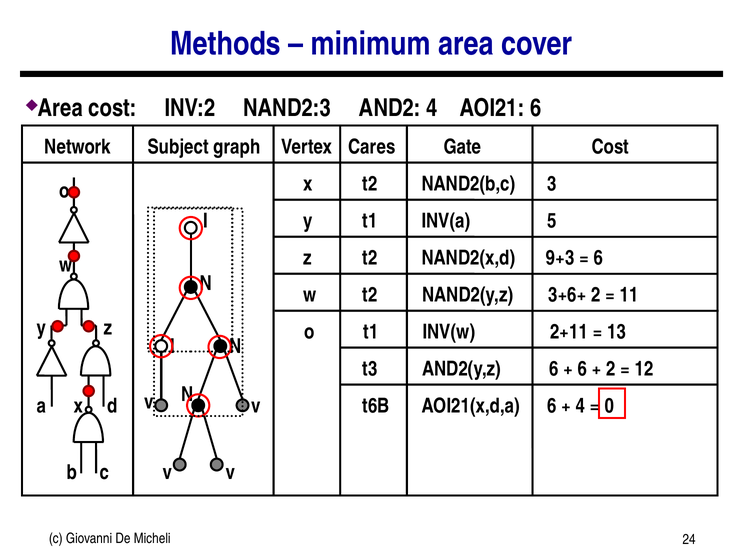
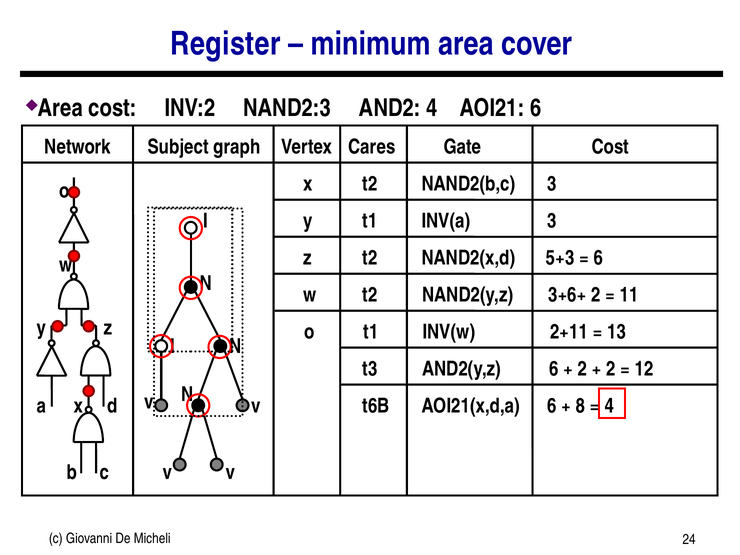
Methods: Methods -> Register (225, 44)
INV(a 5: 5 -> 3 (552, 221)
9+3: 9+3 -> 5+3 (560, 258)
6: 6 -> 2 (582, 369)
4: 4 -> 8 (581, 406)
0: 0 -> 4 (609, 406)
